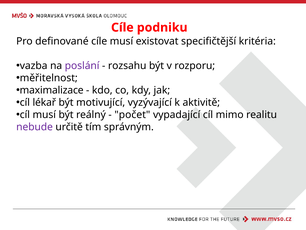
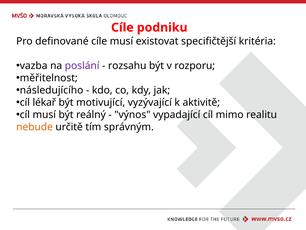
maximalizace: maximalizace -> následujícího (52, 90)
počet: počet -> výnos (132, 115)
nebude colour: purple -> orange (35, 127)
